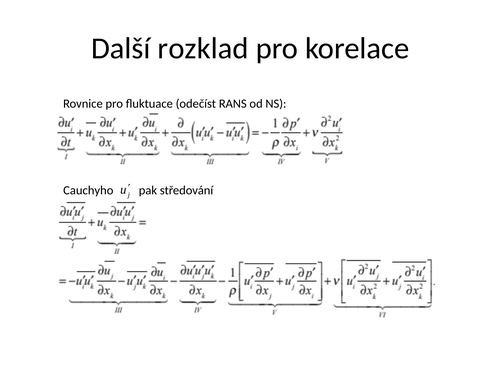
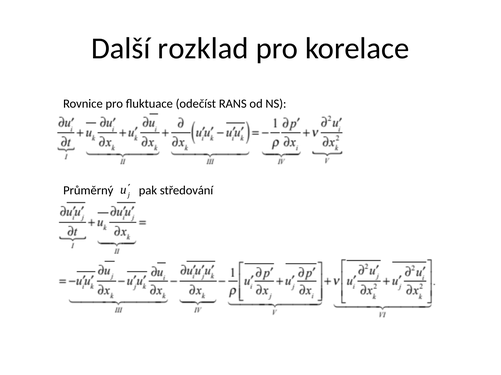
Cauchyho: Cauchyho -> Průměrný (88, 191)
